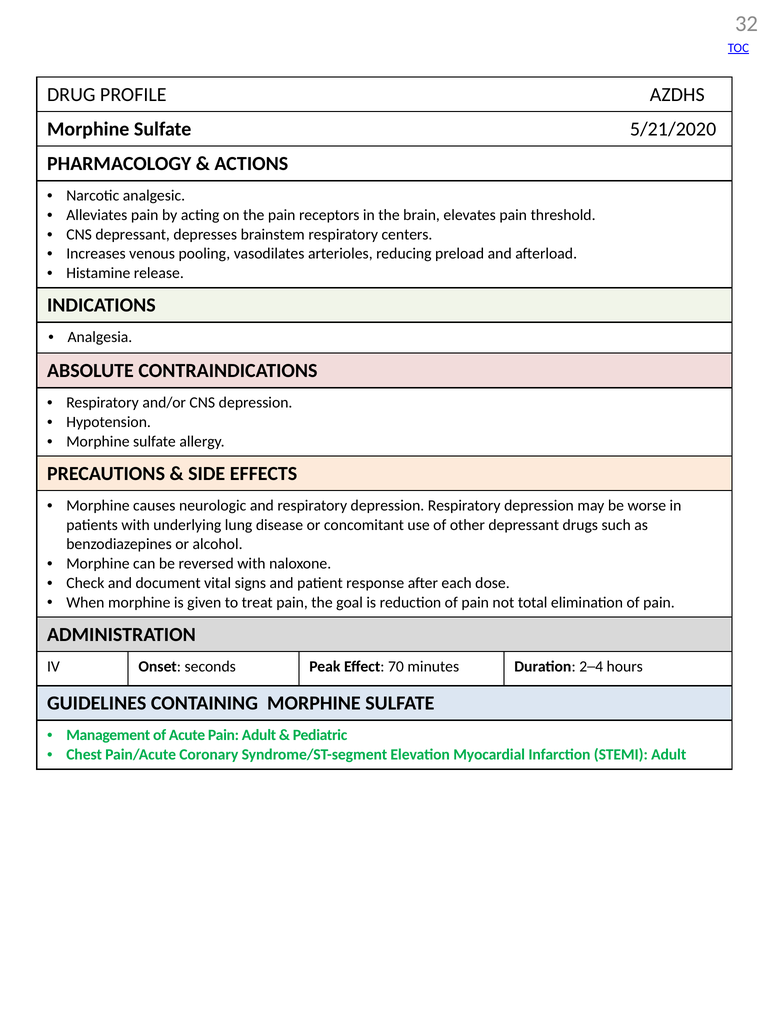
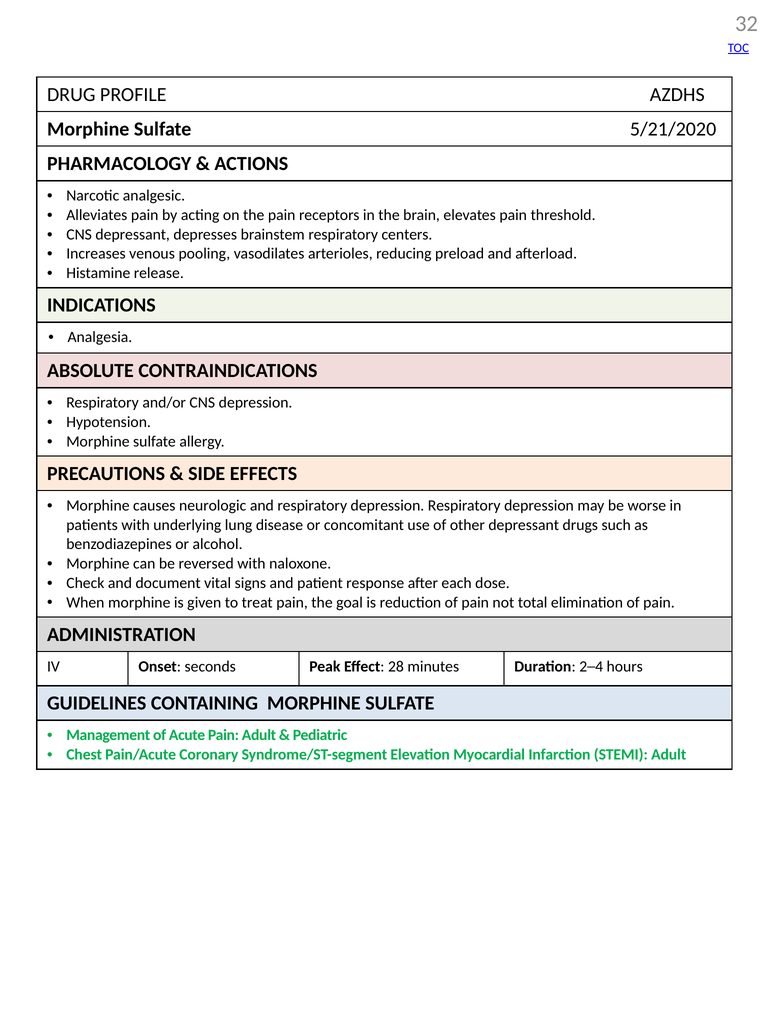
70: 70 -> 28 (396, 666)
